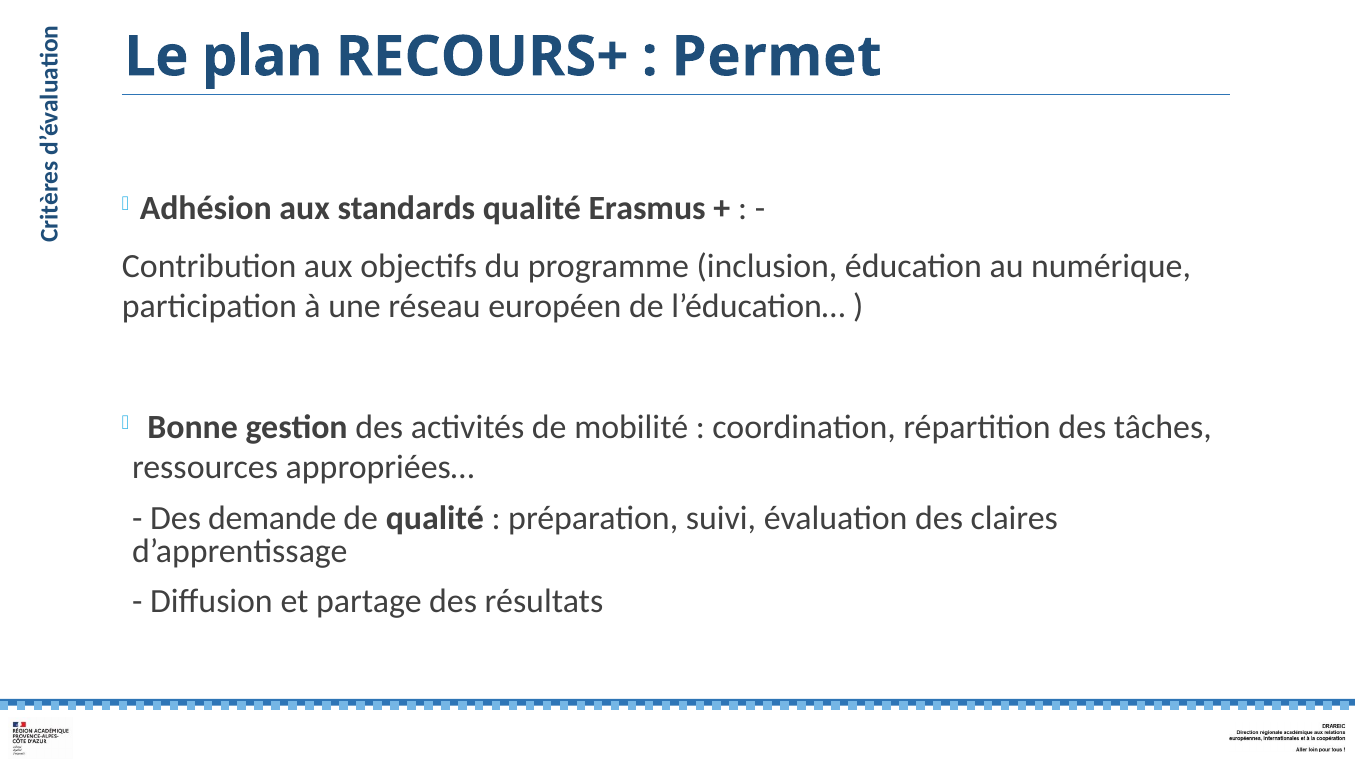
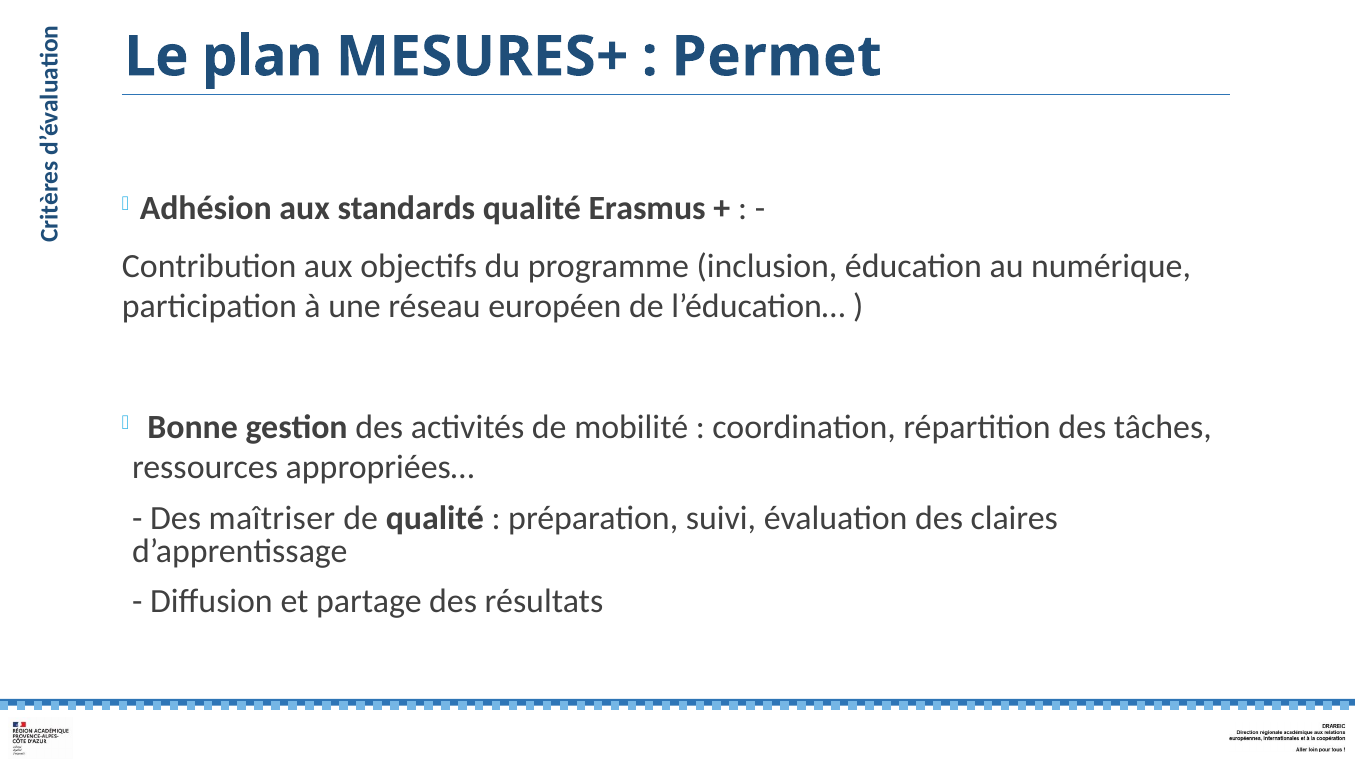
RECOURS+: RECOURS+ -> MESURES+ (482, 57)
demande: demande -> maîtriser (272, 518)
